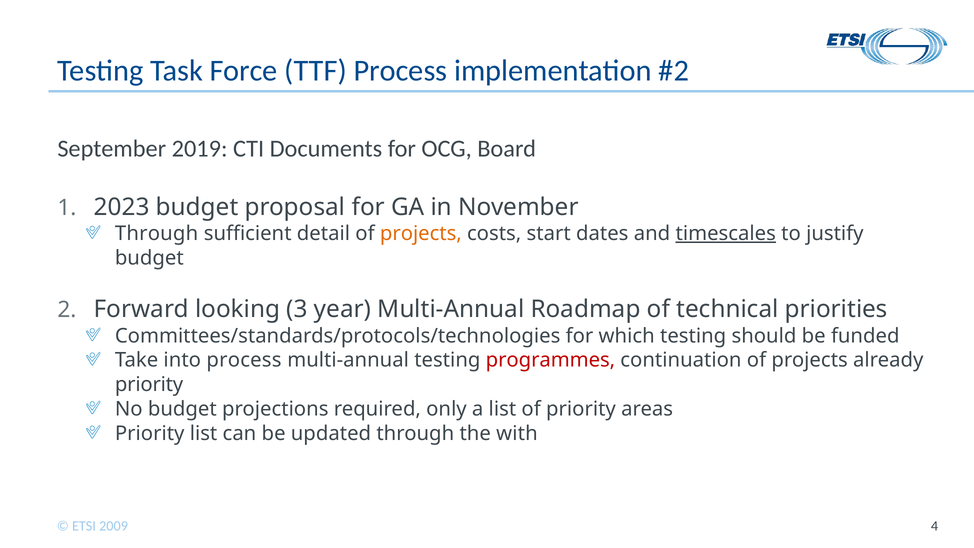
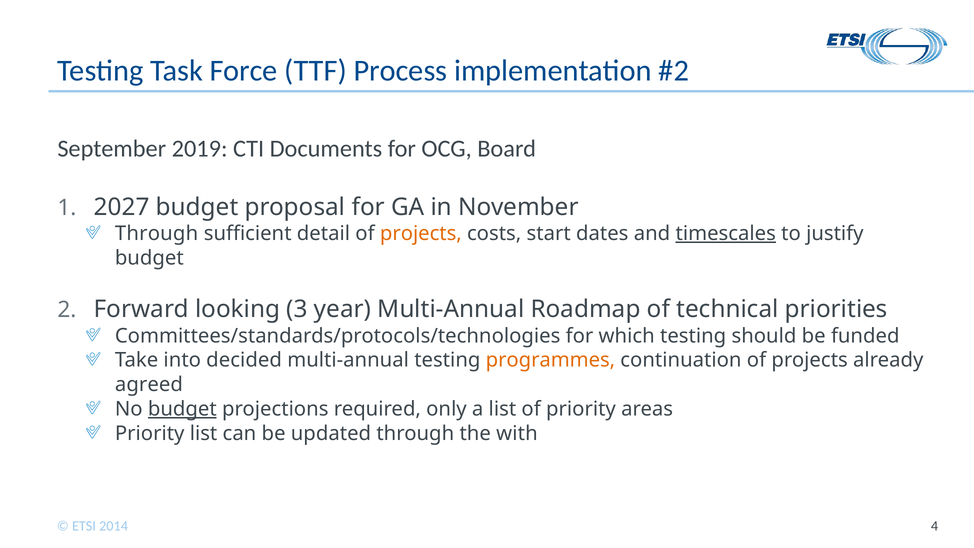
2023: 2023 -> 2027 (122, 207)
into process: process -> decided (244, 360)
programmes colour: red -> orange (550, 360)
priority: priority -> agreed (149, 384)
budget underline: none -> present (182, 409)
2009: 2009 -> 2014 (114, 526)
